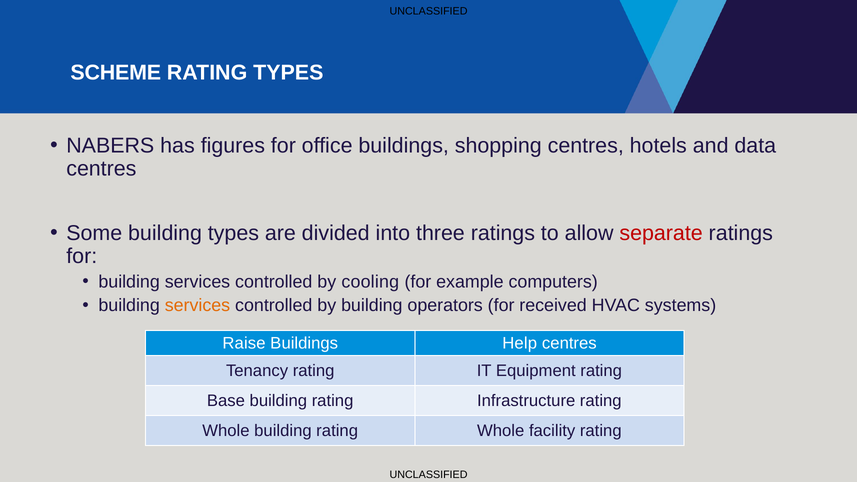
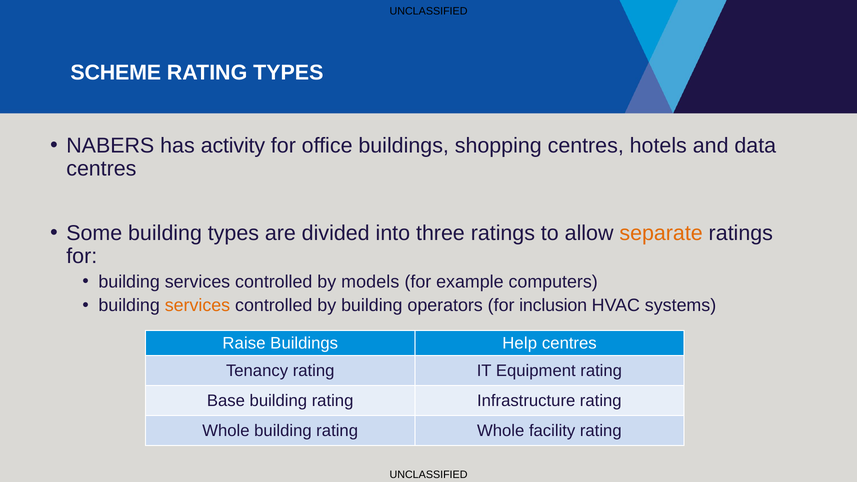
figures: figures -> activity (233, 146)
separate colour: red -> orange (661, 233)
cooling: cooling -> models (370, 282)
received: received -> inclusion (553, 306)
